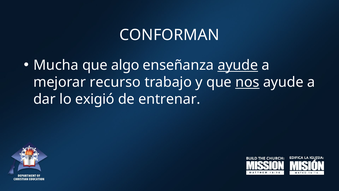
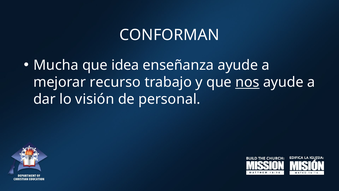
algo: algo -> idea (125, 65)
ayude underline: present -> none (238, 65)
exigió: exigió -> visión (95, 99)
entrenar: entrenar -> personal (169, 99)
